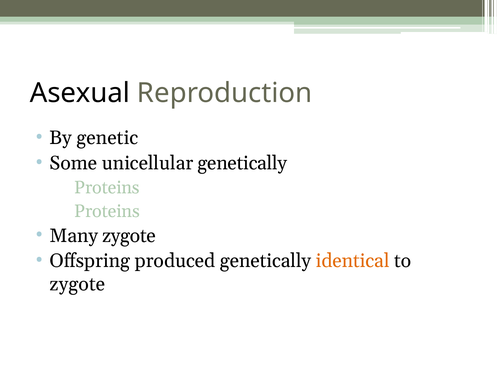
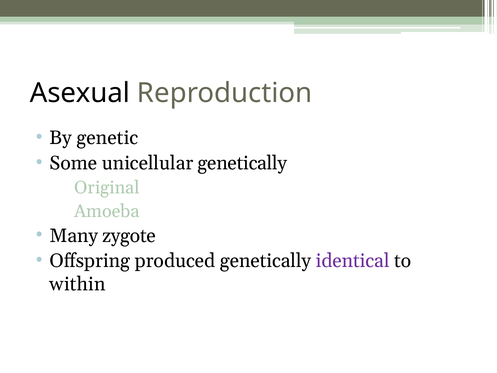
Proteins: Proteins -> Original (107, 187)
Proteins: Proteins -> Amoeba (107, 211)
identical colour: orange -> purple (353, 261)
zygote: zygote -> within (78, 284)
